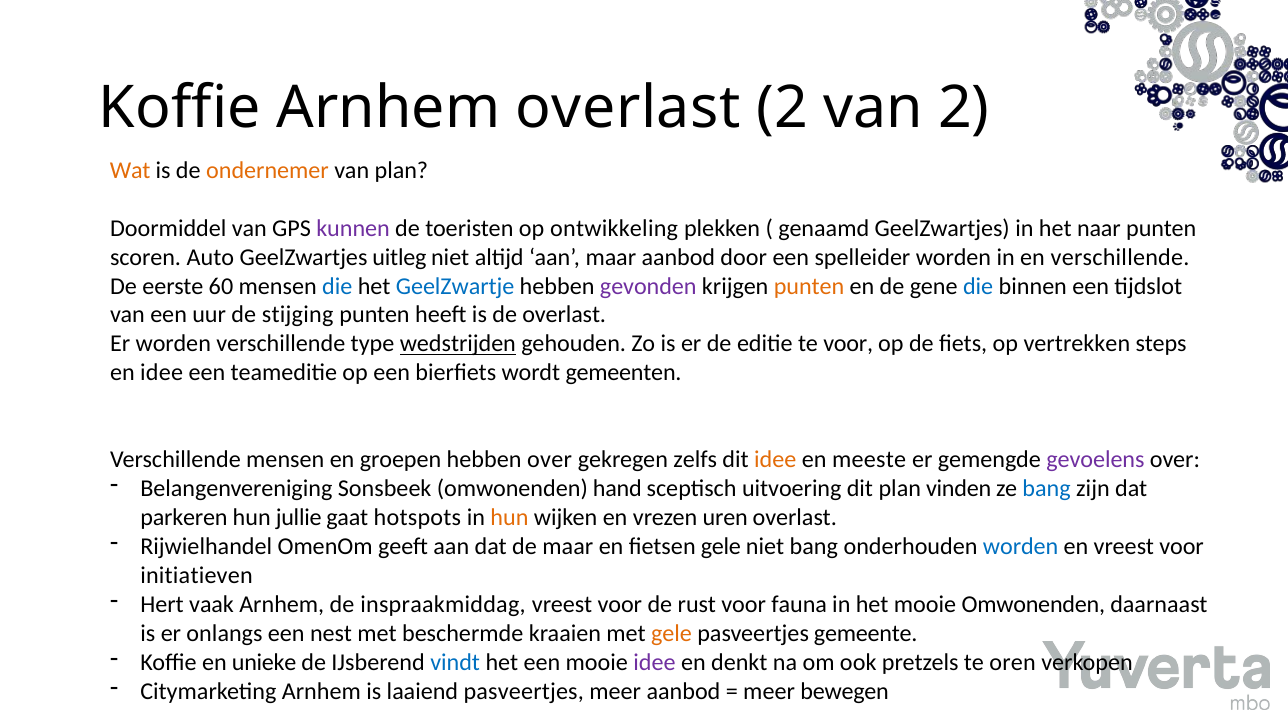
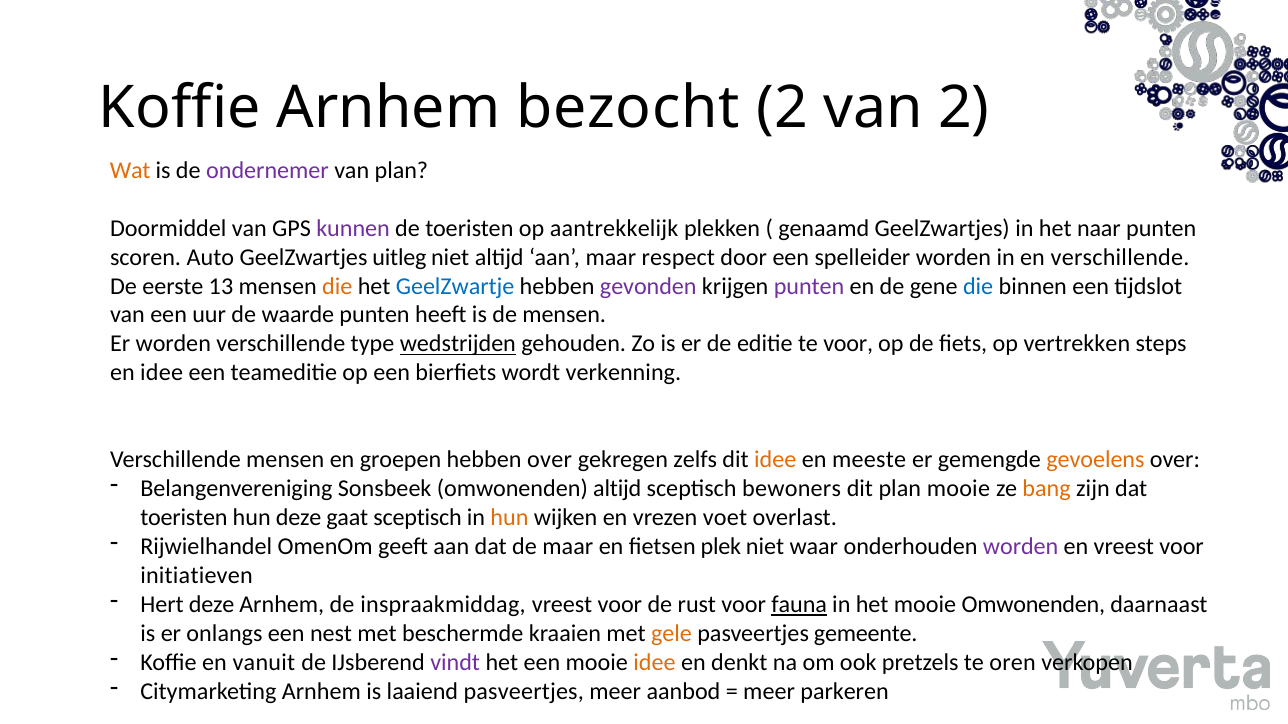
Arnhem overlast: overlast -> bezocht (628, 108)
ondernemer colour: orange -> purple (268, 170)
ontwikkeling: ontwikkeling -> aantrekkelijk (614, 228)
maar aanbod: aanbod -> respect (678, 257)
60: 60 -> 13 (221, 286)
die colour: blue -> orange (337, 286)
punten colour: orange -> purple (809, 286)
stijging: stijging -> waarde (298, 315)
de overlast: overlast -> mensen (564, 315)
gemeenten: gemeenten -> verkenning (623, 373)
gevoelens colour: purple -> orange (1095, 460)
omwonenden hand: hand -> altijd (617, 489)
uitvoering: uitvoering -> bewoners (792, 489)
plan vinden: vinden -> mooie (958, 489)
bang colour: blue -> orange (1047, 489)
parkeren: parkeren -> toeristen (184, 518)
hun jullie: jullie -> deze (299, 518)
gaat hotspots: hotspots -> sceptisch (418, 518)
uren: uren -> voet (725, 518)
fietsen gele: gele -> plek (721, 547)
niet bang: bang -> waar (814, 547)
worden colour: blue -> purple (1021, 547)
Hert vaak: vaak -> deze (212, 605)
fauna underline: none -> present (799, 605)
unieke: unieke -> vanuit (264, 663)
vindt colour: blue -> purple (455, 663)
idee colour: purple -> orange (654, 663)
bewegen: bewegen -> parkeren (845, 692)
